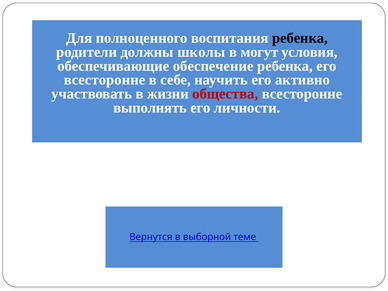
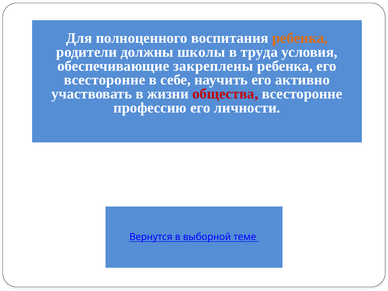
ребенка colour: black -> orange (300, 38)
могут: могут -> труда (259, 52)
обеспечение: обеспечение -> закреплены (213, 66)
выполнять: выполнять -> профессию (150, 108)
